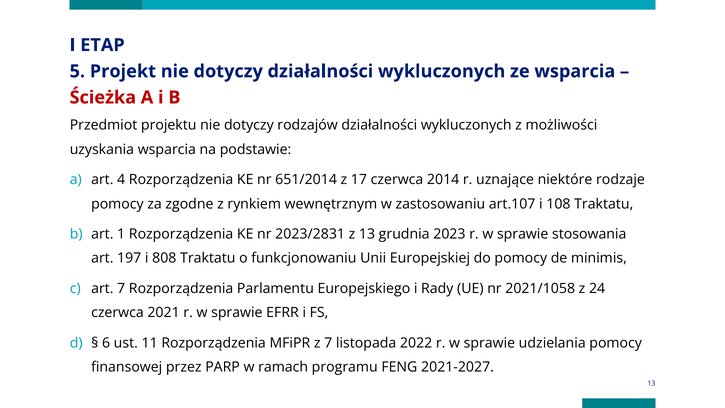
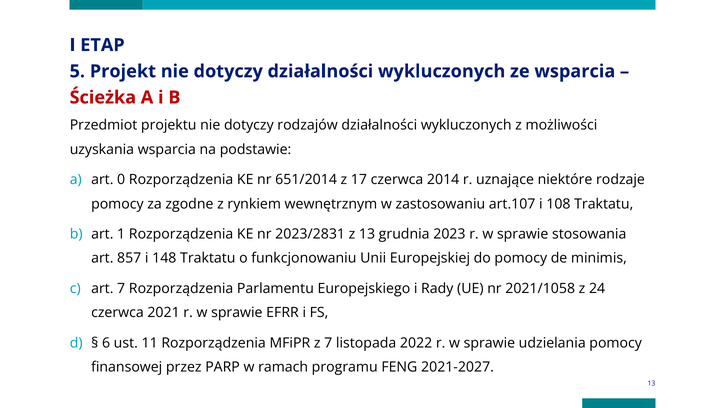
4: 4 -> 0 (121, 180)
197: 197 -> 857 (129, 258)
808: 808 -> 148 (164, 258)
